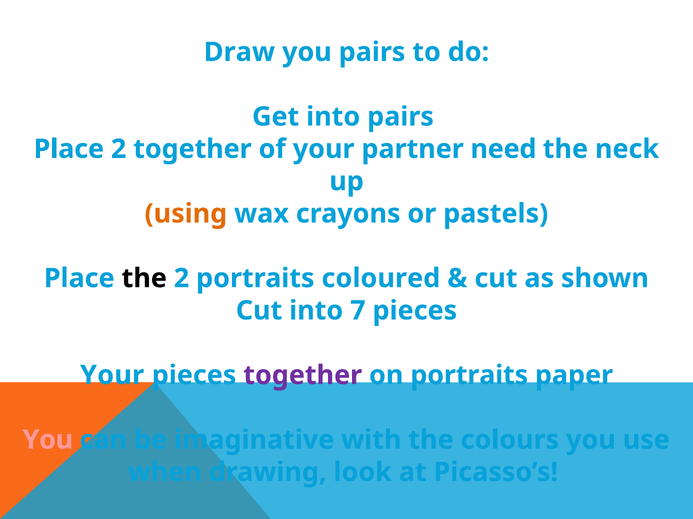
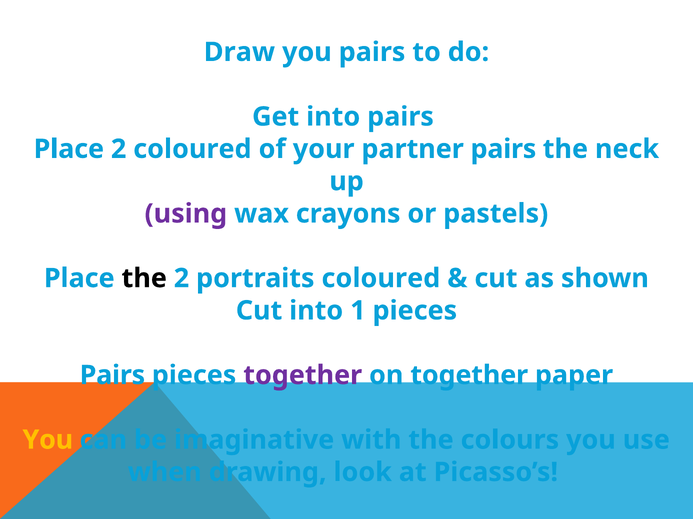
2 together: together -> coloured (192, 149)
partner need: need -> pairs (503, 149)
using colour: orange -> purple (186, 214)
7: 7 -> 1 (358, 311)
Your: Your -> Pairs (112, 376)
on portraits: portraits -> together (469, 376)
You colour: pink -> yellow (48, 440)
